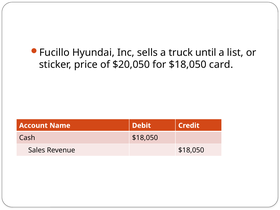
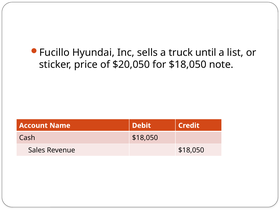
card: card -> note (221, 65)
